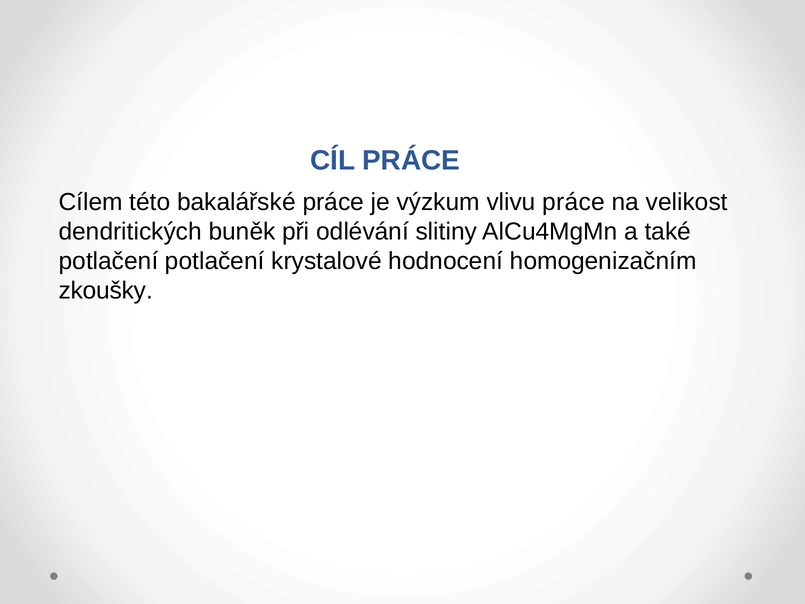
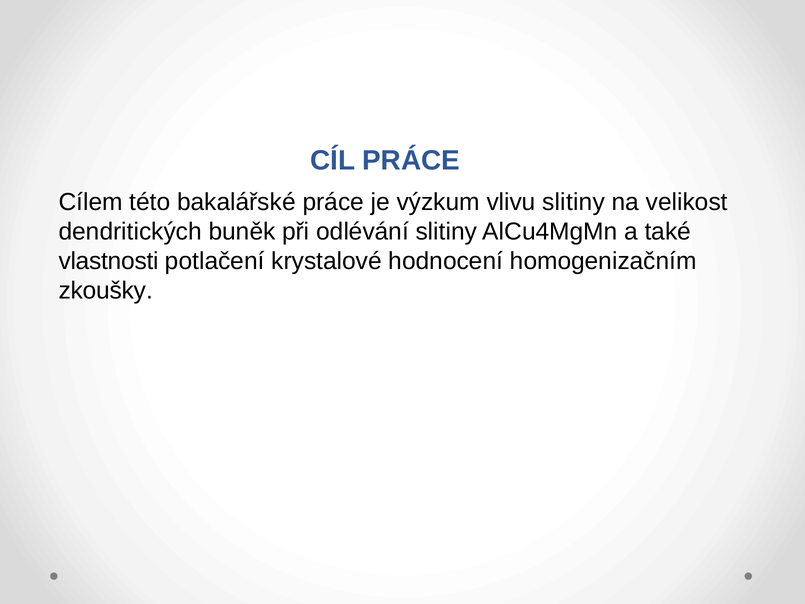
vlivu práce: práce -> slitiny (574, 202)
potlačení: potlačení -> vlastnosti (109, 261)
